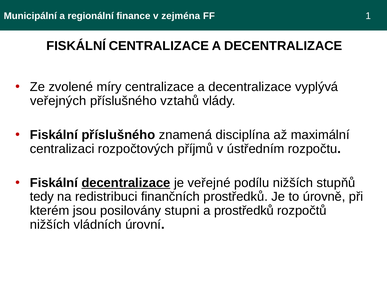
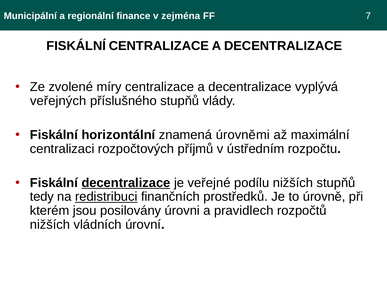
1: 1 -> 7 (368, 16)
příslušného vztahů: vztahů -> stupňů (180, 101)
Fiskální příslušného: příslušného -> horizontální (118, 135)
disciplína: disciplína -> úrovněmi (243, 135)
redistribuci underline: none -> present (106, 197)
stupni: stupni -> úrovni (182, 211)
a prostředků: prostředků -> pravidlech (244, 211)
